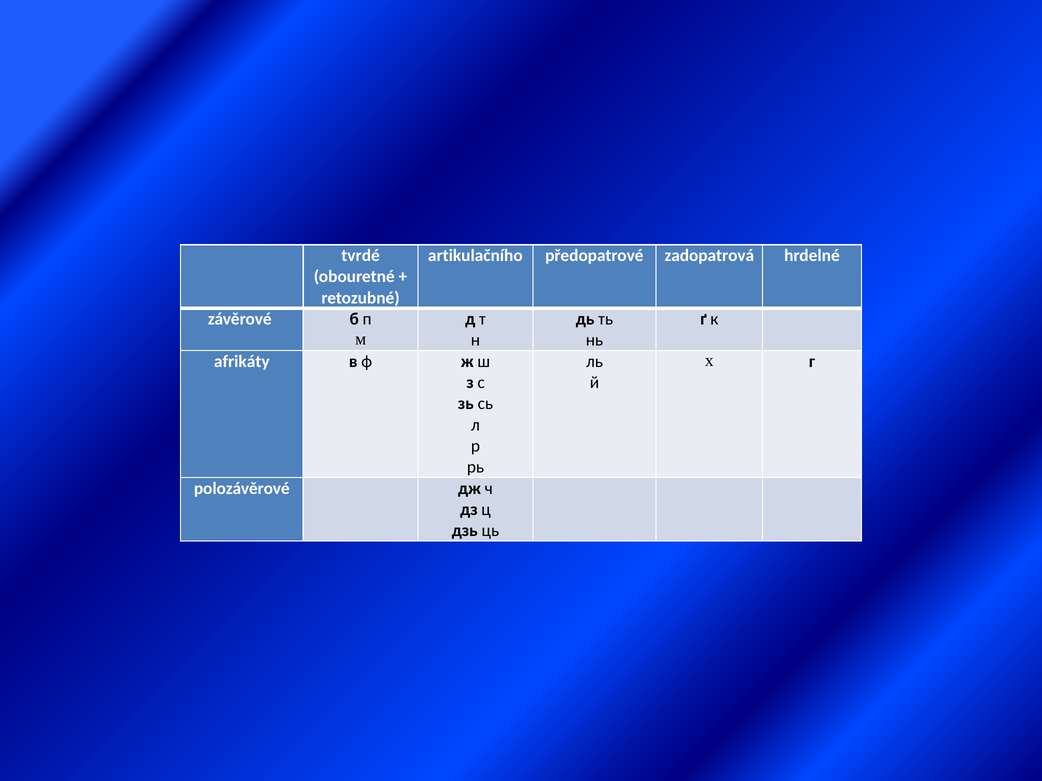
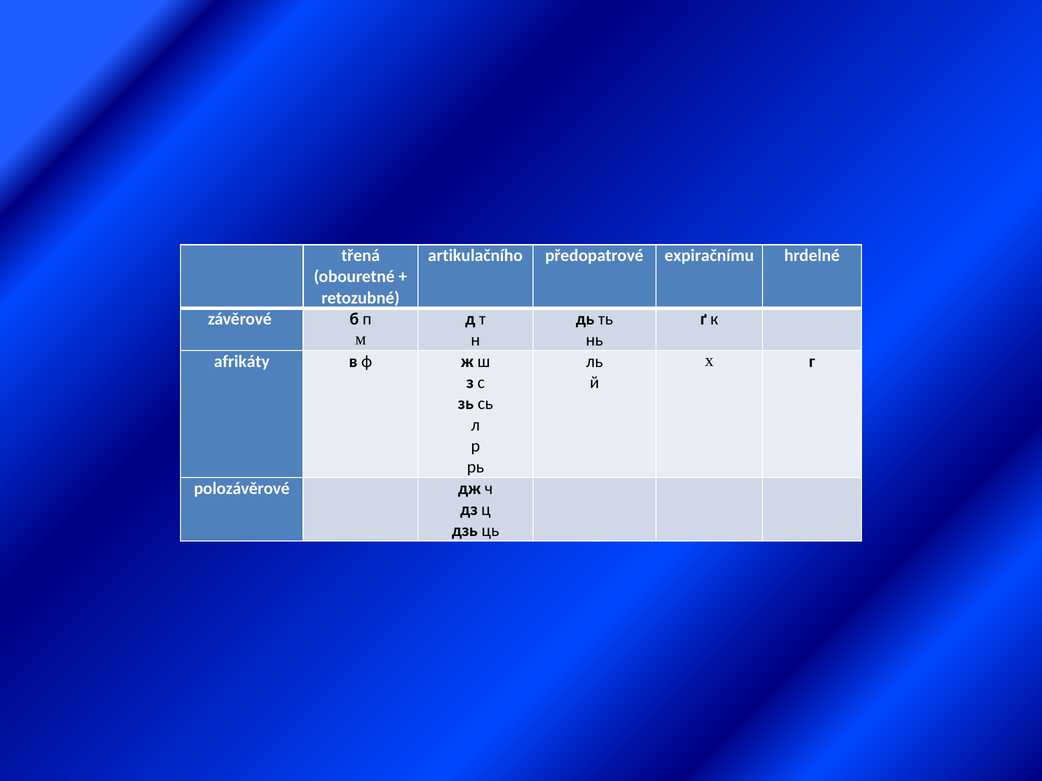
tvrdé: tvrdé -> třená (361, 256)
zadopatrová: zadopatrová -> expiračnímu (709, 256)
